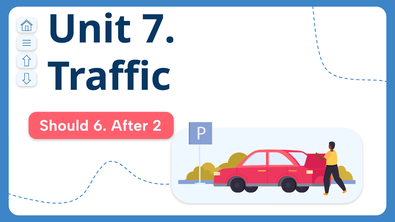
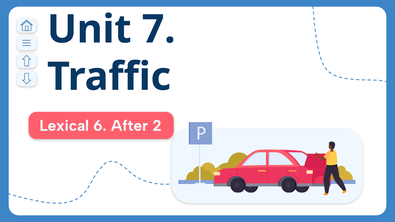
Should: Should -> Lexical (64, 126)
